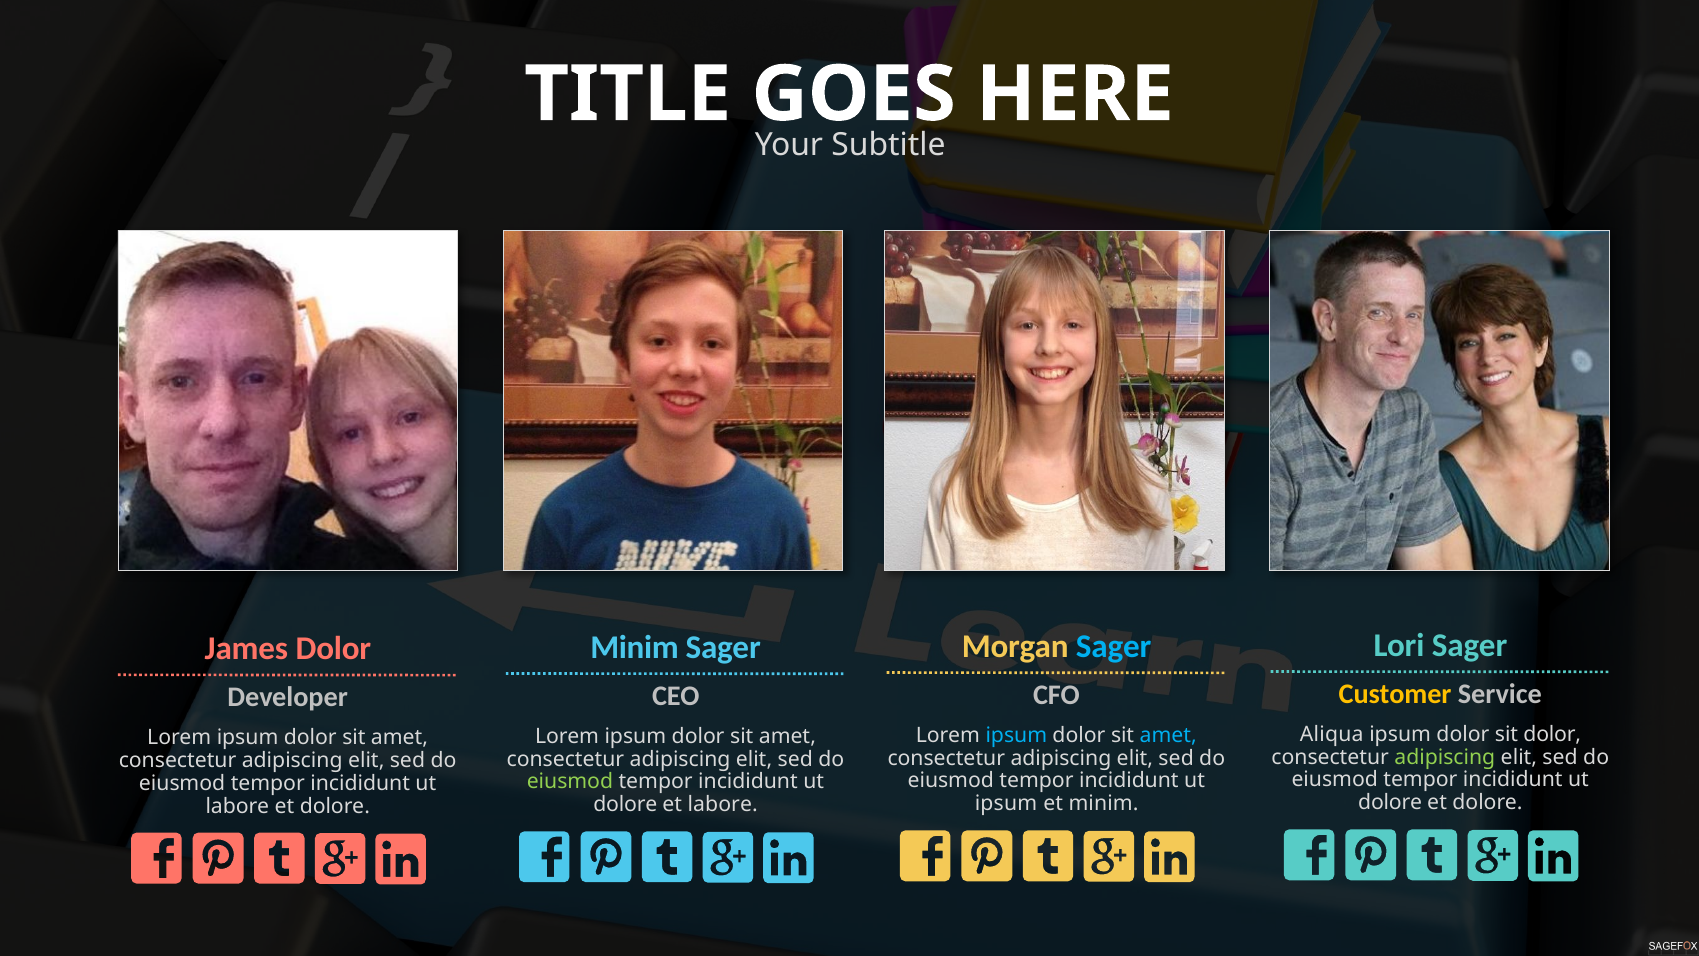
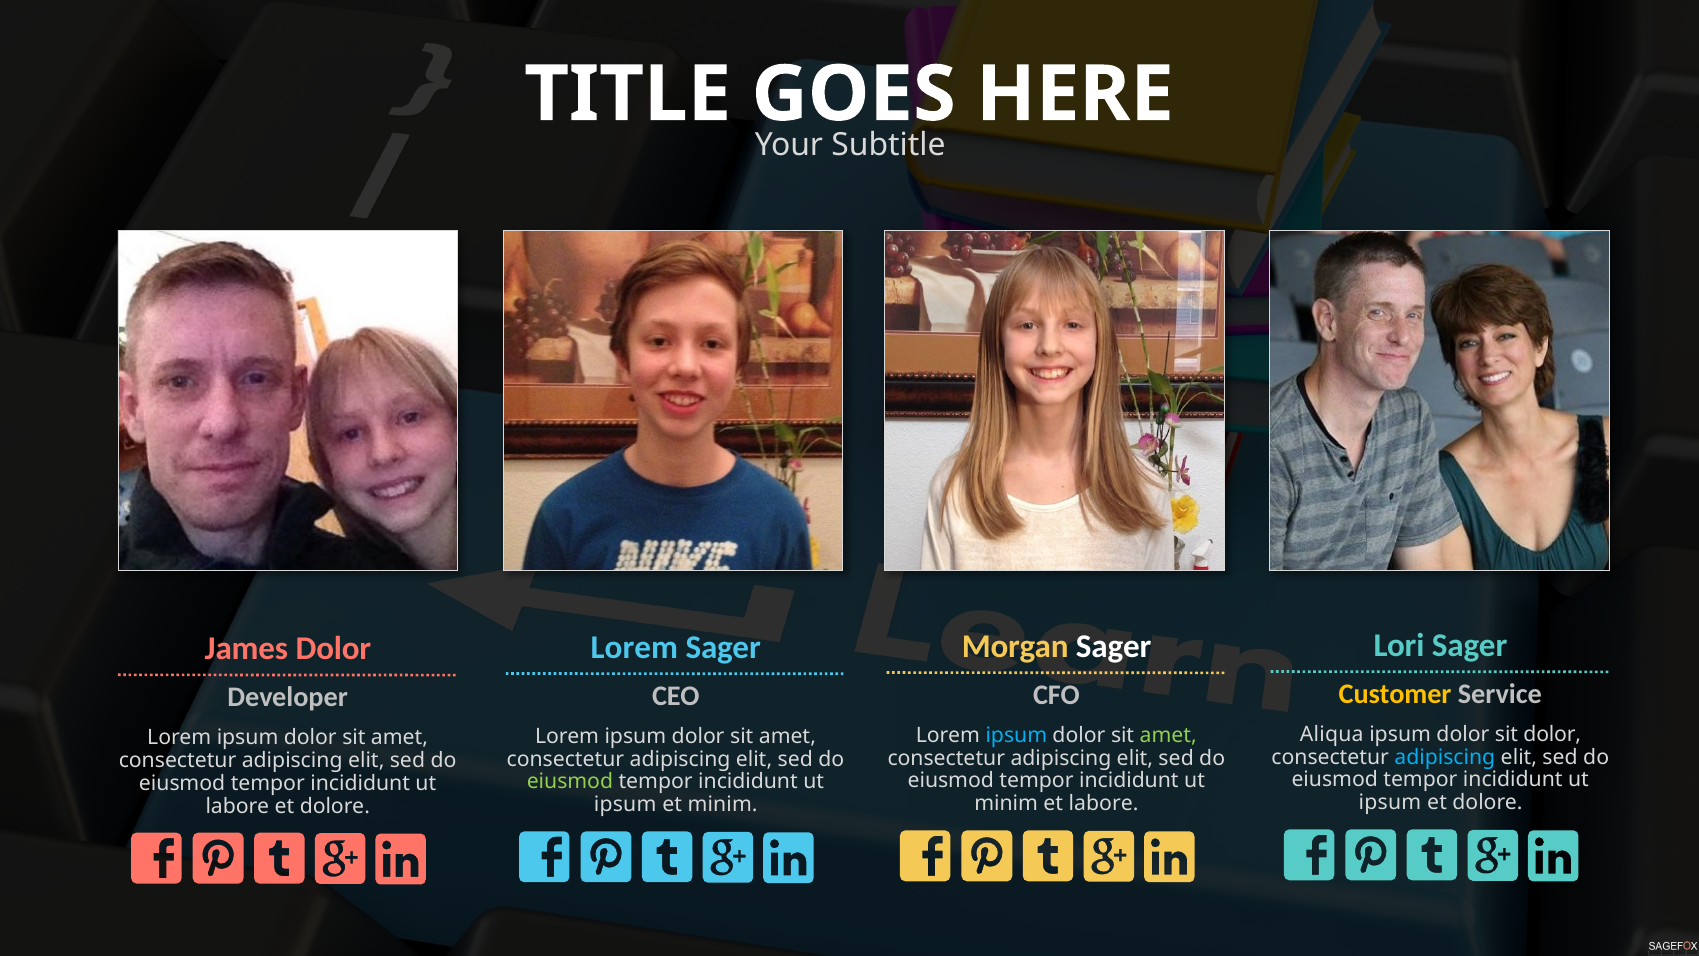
Sager colour: light blue -> white (1114, 646)
Minim: Minim -> Lorem (634, 647)
amet colour: light blue -> light green (1168, 735)
adipiscing colour: light green -> light blue (1445, 757)
dolore: dolore -> ipsum (1390, 803)
ipsum: ipsum -> minim (1006, 804)
et minim: minim -> labore (1104, 804)
dolore: dolore -> ipsum (625, 805)
et labore: labore -> minim (723, 805)
